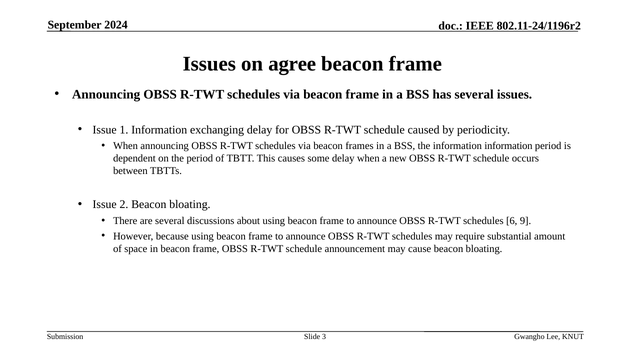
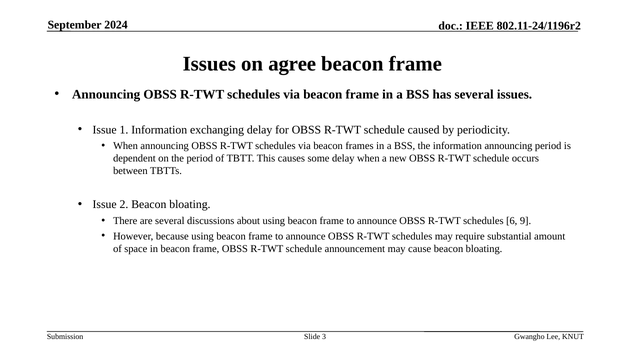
information information: information -> announcing (508, 146)
